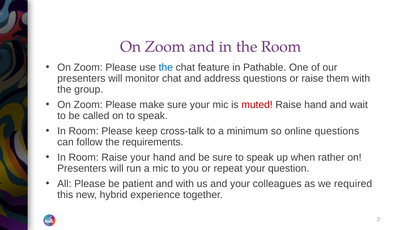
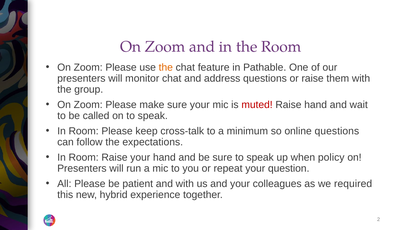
the colour: blue -> orange (166, 67)
requirements: requirements -> expectations (153, 142)
rather: rather -> policy (331, 157)
